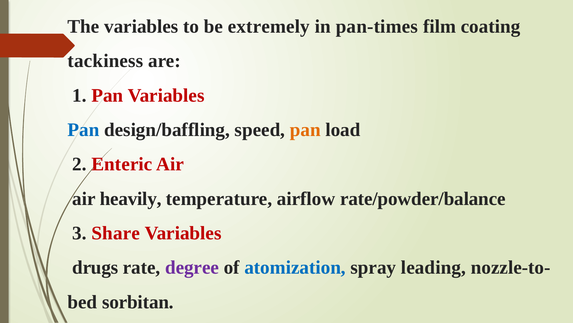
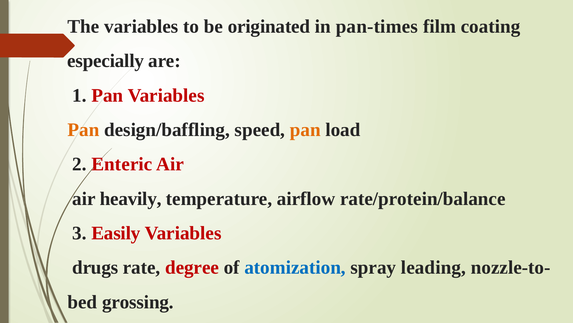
extremely: extremely -> originated (269, 26)
tackiness: tackiness -> especially (106, 61)
Pan colour: blue -> orange (83, 130)
rate/powder/balance: rate/powder/balance -> rate/protein/balance (423, 198)
Share: Share -> Easily (116, 233)
degree colour: purple -> red (192, 267)
sorbitan: sorbitan -> grossing (138, 301)
